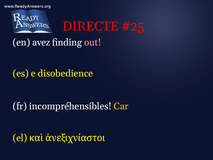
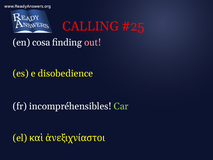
DIRECTE: DIRECTE -> CALLING (91, 26)
avez: avez -> cosa (41, 42)
Car colour: yellow -> light green (121, 106)
